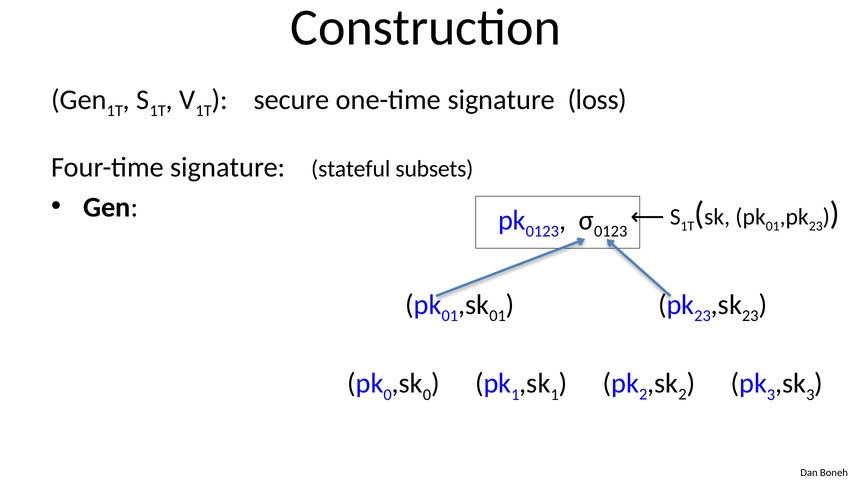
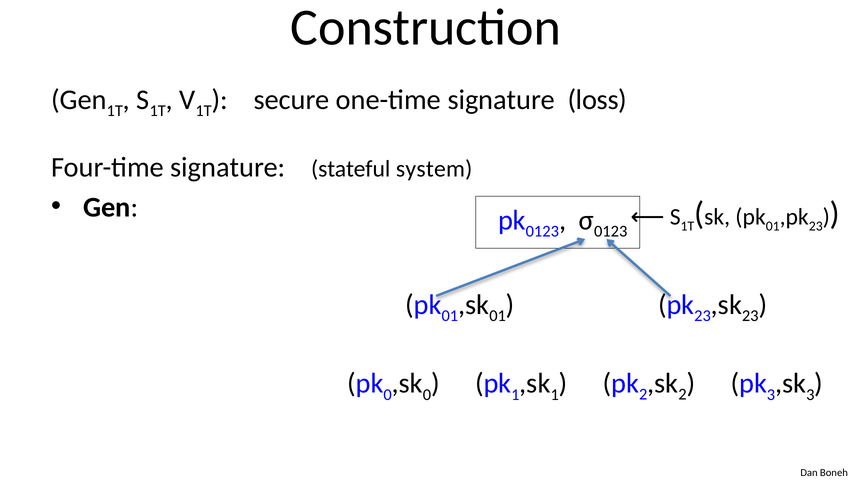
subsets: subsets -> system (434, 169)
